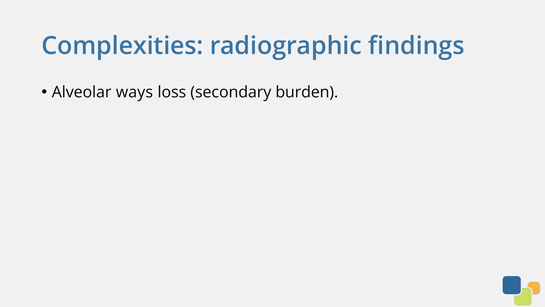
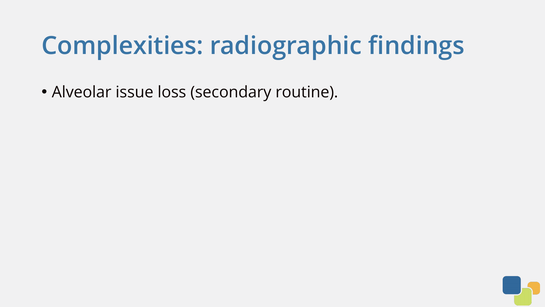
ways: ways -> issue (134, 92)
burden: burden -> routine (307, 92)
